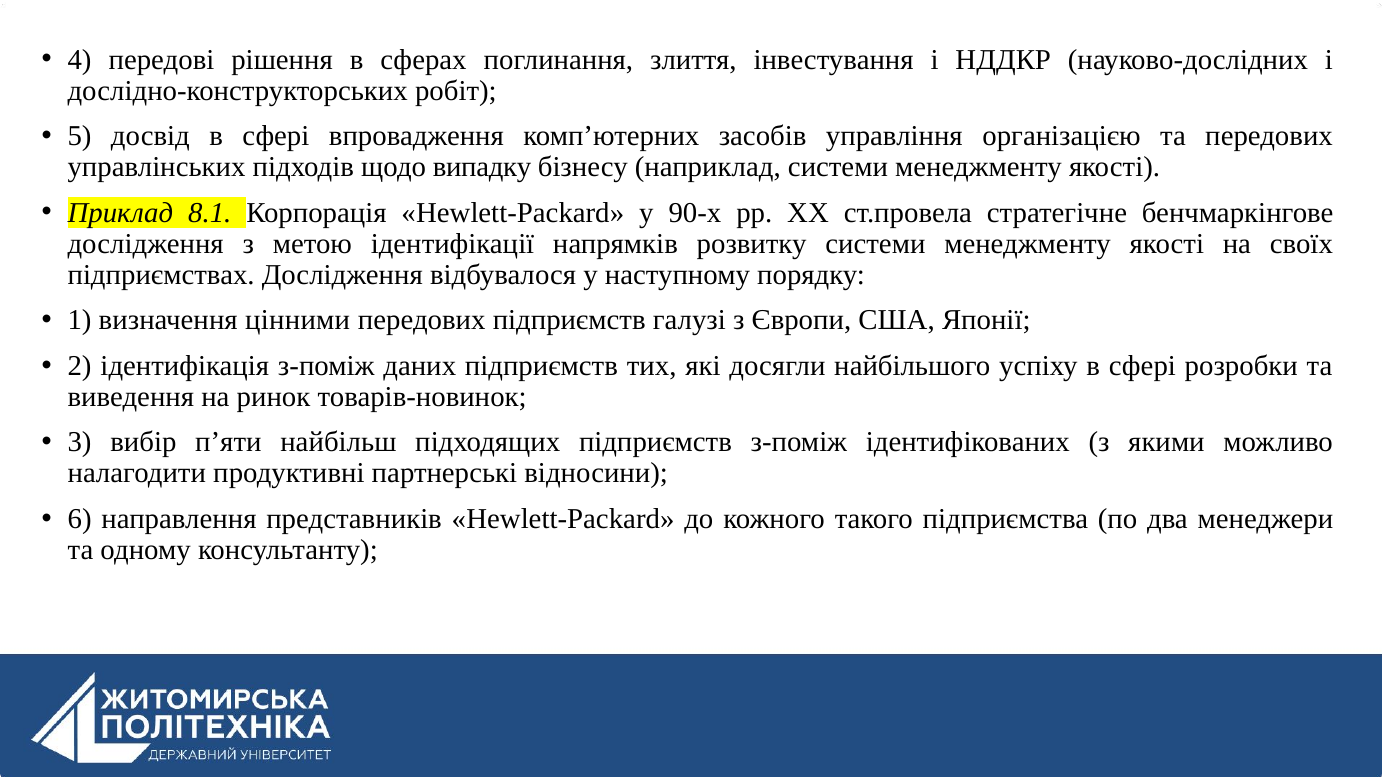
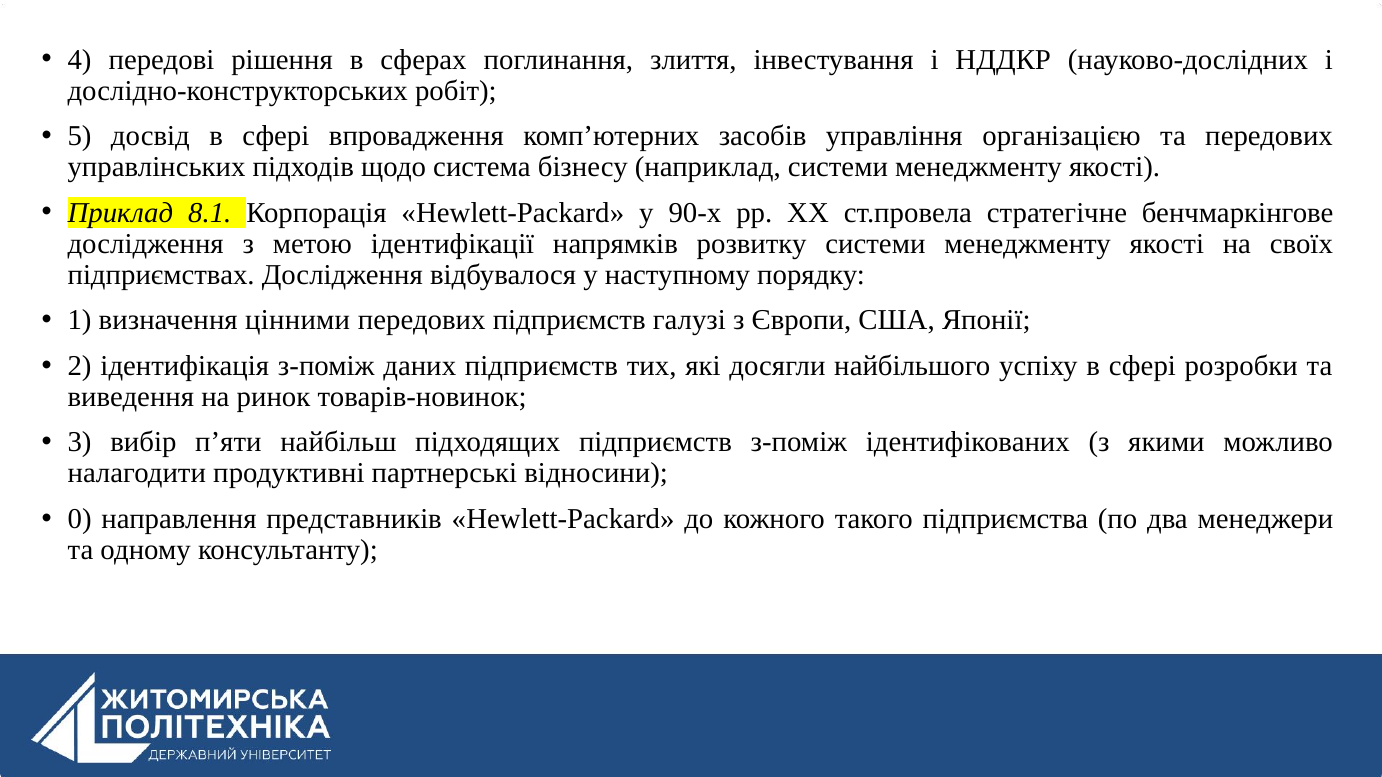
випадку: випадку -> система (482, 167)
6: 6 -> 0 (80, 519)
